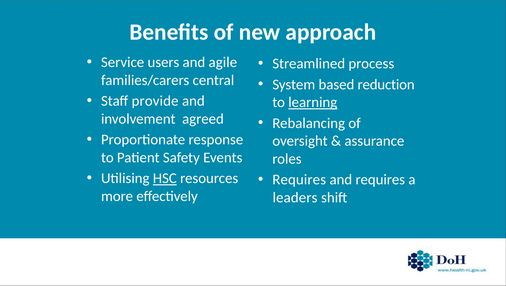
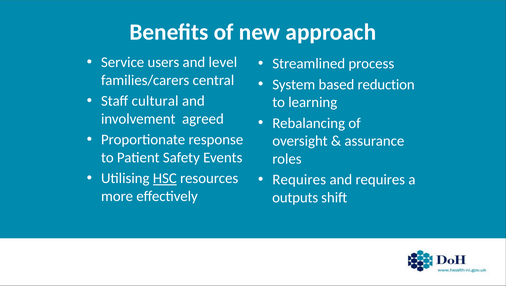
agile: agile -> level (223, 62)
provide: provide -> cultural (155, 101)
learning underline: present -> none (313, 102)
leaders: leaders -> outputs (295, 197)
